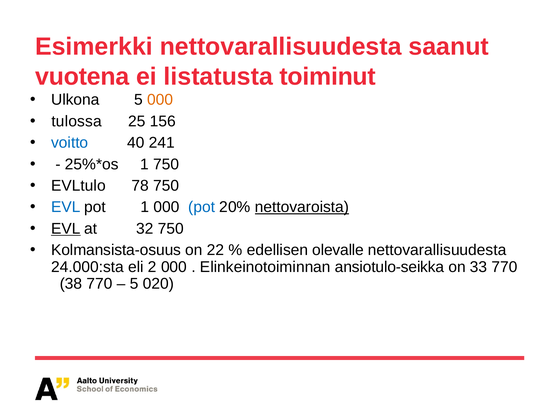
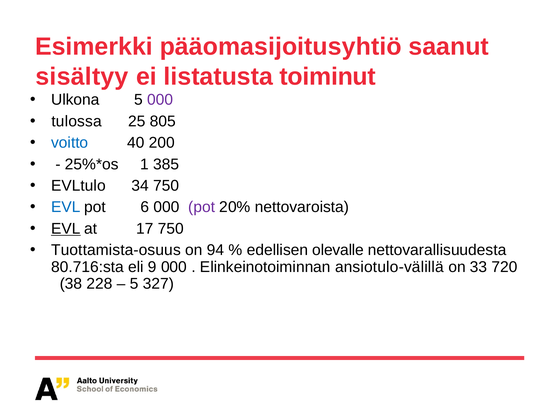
Esimerkki nettovarallisuudesta: nettovarallisuudesta -> pääomasijoitusyhtiö (281, 47)
vuotena: vuotena -> sisältyy (82, 76)
000 colour: orange -> purple (160, 100)
156: 156 -> 805 (163, 121)
241: 241 -> 200 (162, 143)
1 750: 750 -> 385 (166, 164)
78: 78 -> 34 (140, 186)
pot 1: 1 -> 6 (145, 207)
pot colour: blue -> purple (202, 207)
nettovaroista underline: present -> none (302, 207)
32: 32 -> 17 (145, 229)
Kolmansista-osuus: Kolmansista-osuus -> Tuottamista-osuus (116, 250)
22: 22 -> 94 (216, 250)
24.000:sta: 24.000:sta -> 80.716:sta (87, 267)
2: 2 -> 9 (152, 267)
ansiotulo-seikka: ansiotulo-seikka -> ansiotulo-välillä (389, 267)
33 770: 770 -> 720 (505, 267)
38 770: 770 -> 228 (100, 284)
020: 020 -> 327 (158, 284)
